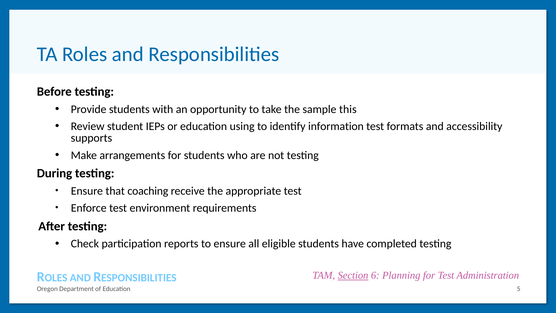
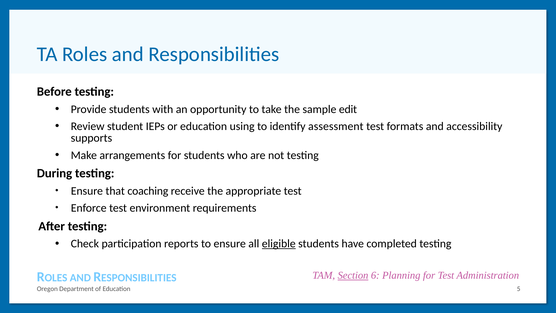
this: this -> edit (348, 109)
information: information -> assessment (336, 126)
eligible underline: none -> present (279, 244)
